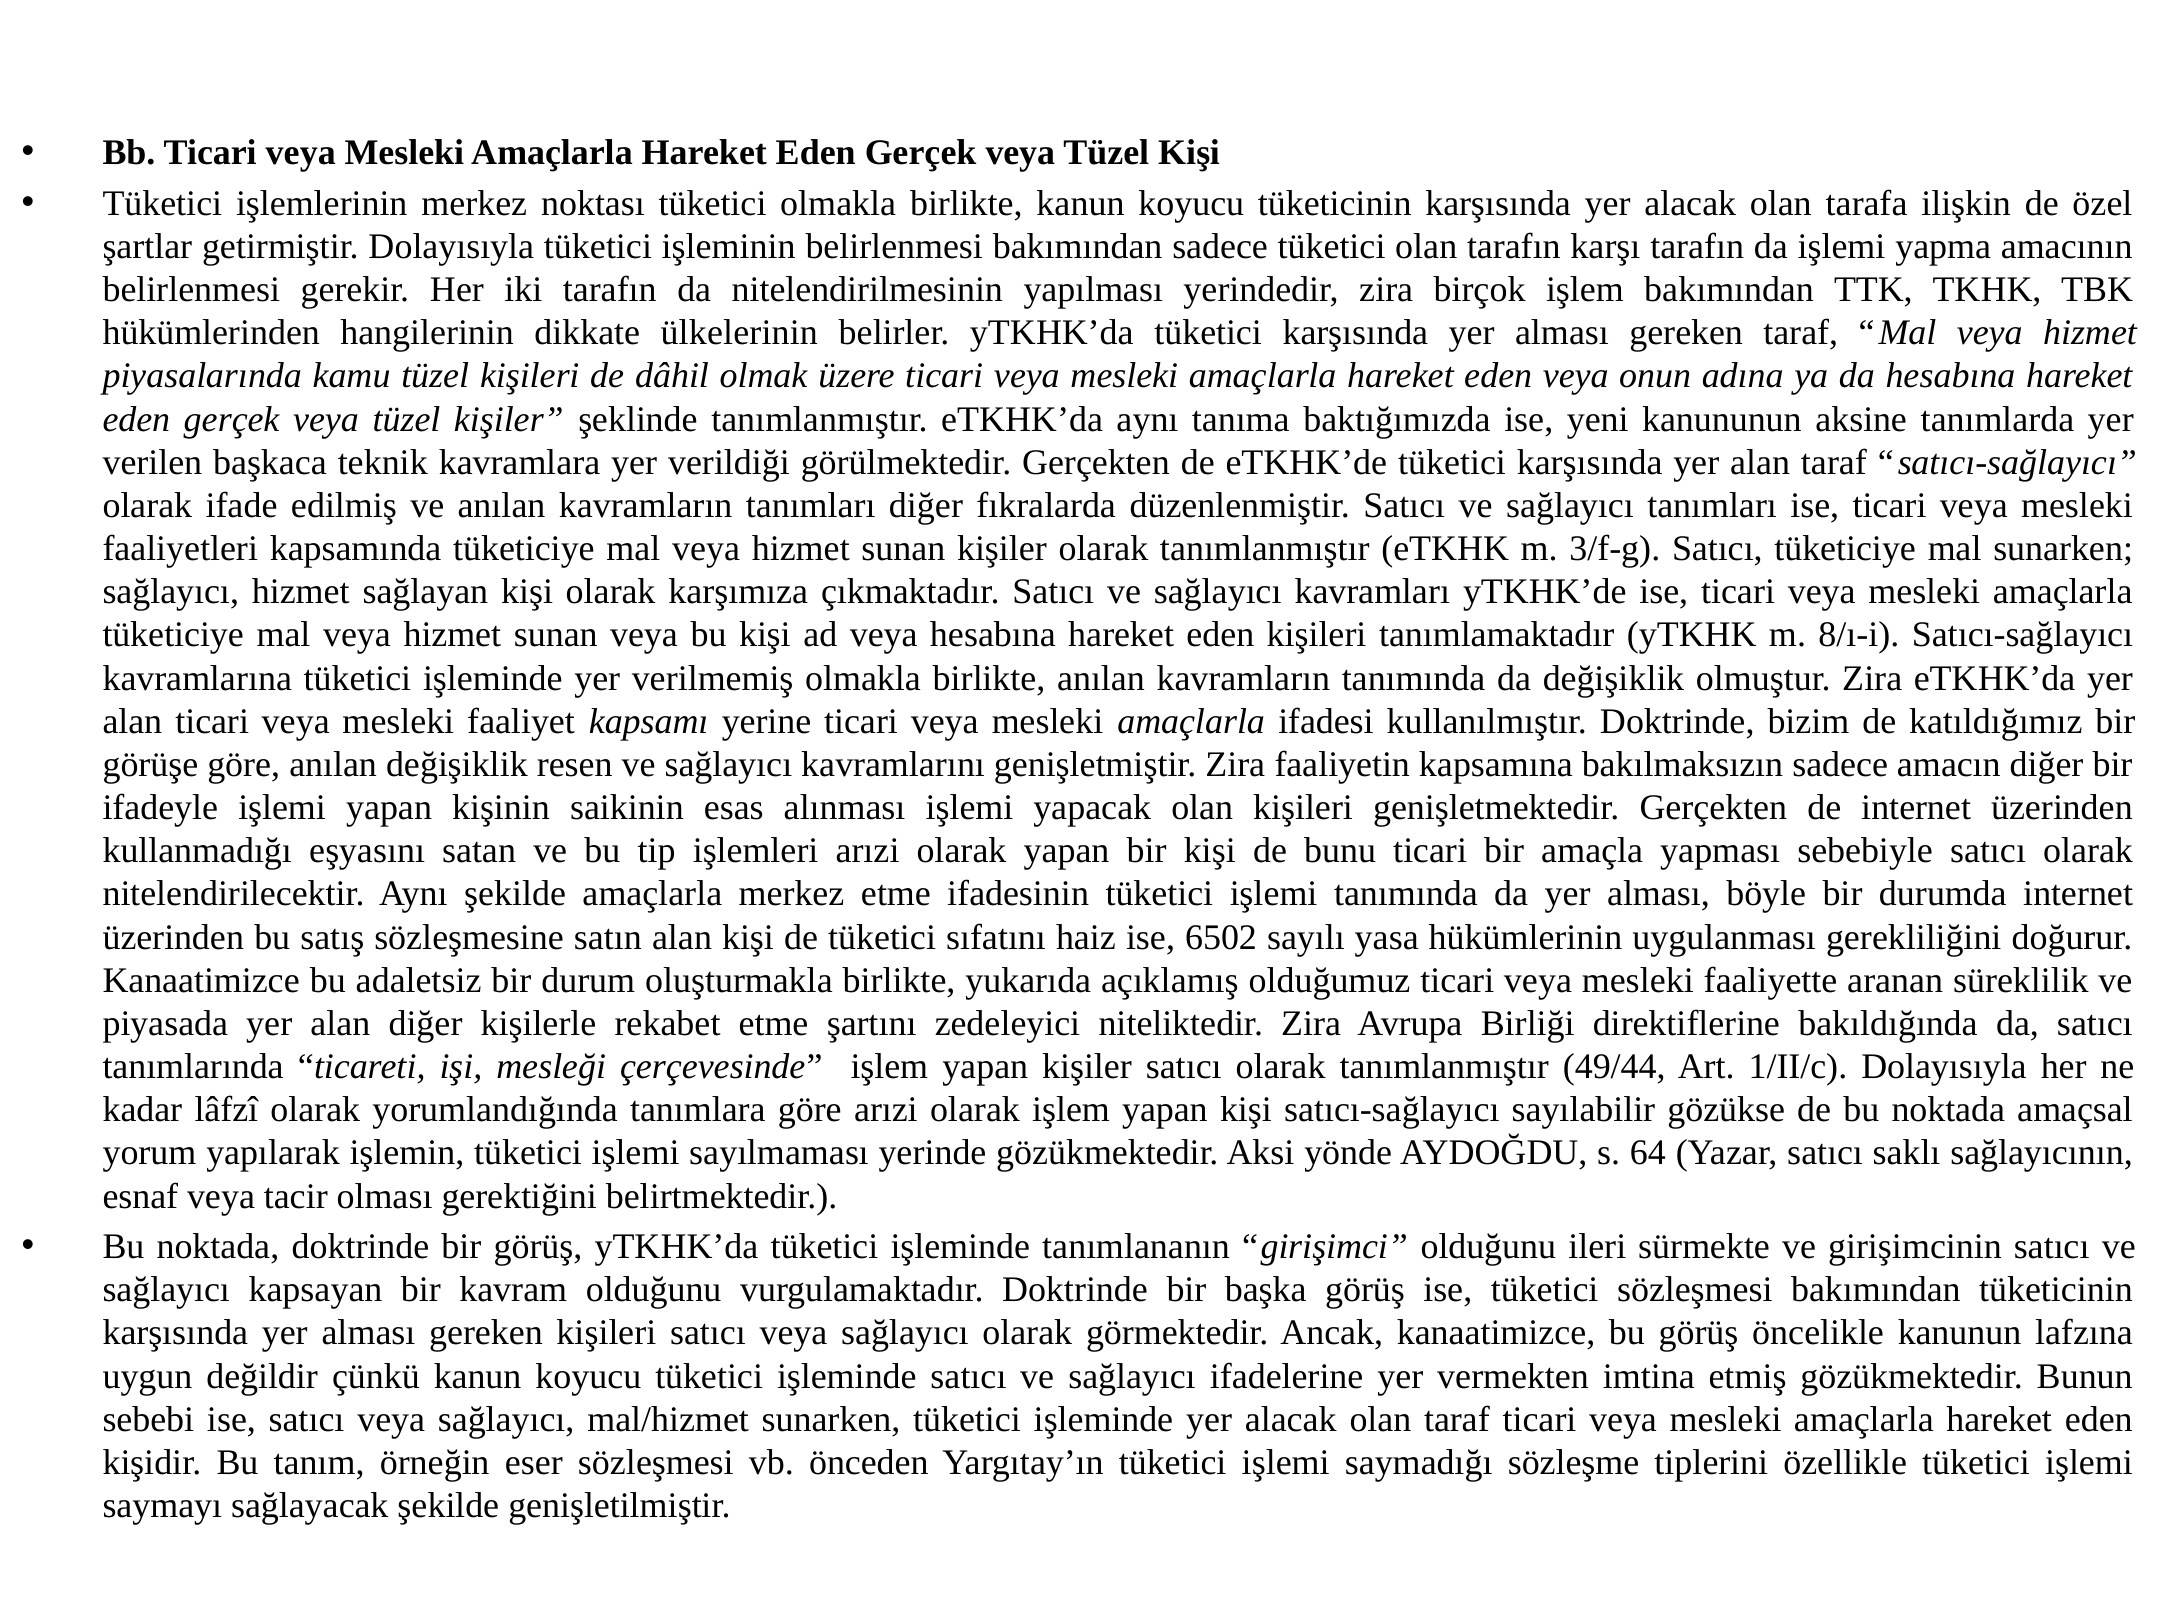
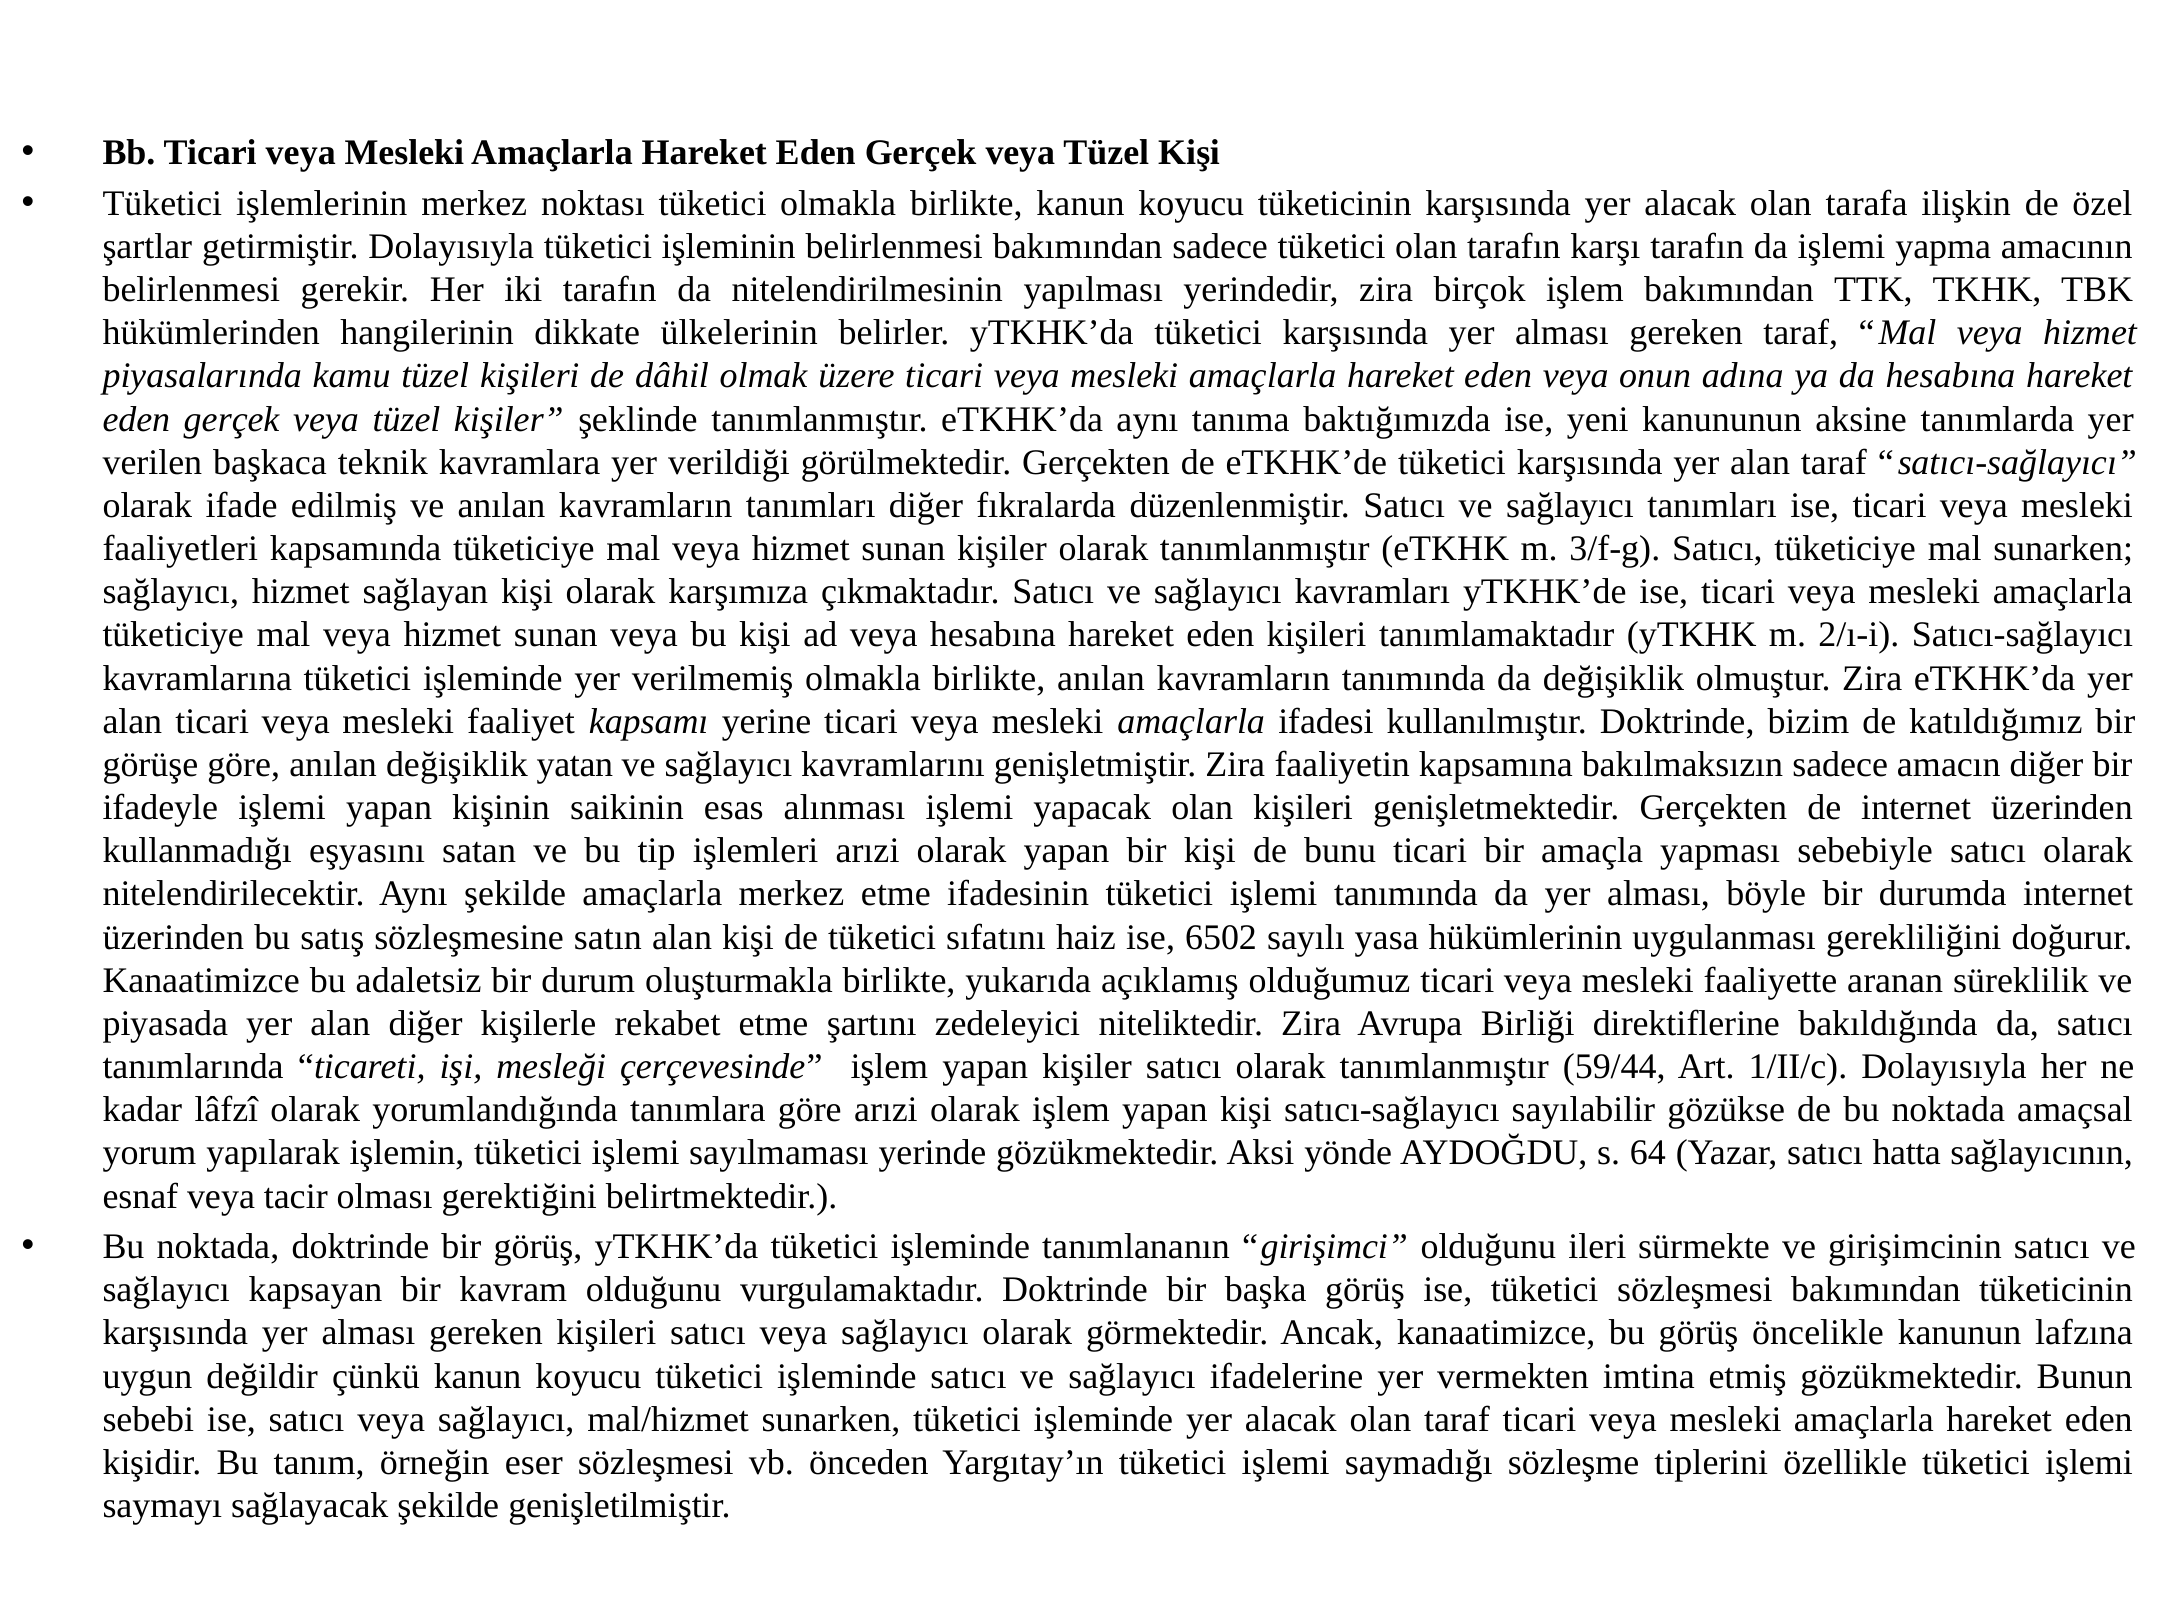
8/ı-i: 8/ı-i -> 2/ı-i (1859, 635)
resen: resen -> yatan (575, 765)
49/44: 49/44 -> 59/44 (1614, 1067)
saklı: saklı -> hatta (1907, 1153)
